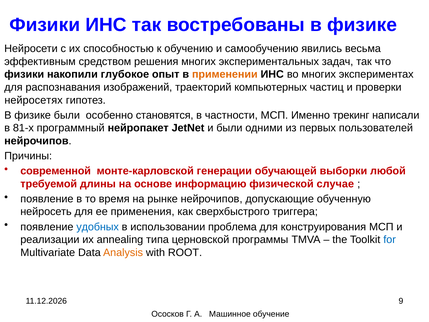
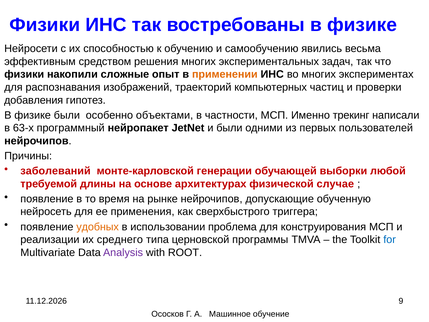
глубокое: глубокое -> сложные (125, 74)
нейросетях: нейросетях -> добавления (34, 100)
становятся: становятся -> объектами (165, 115)
81-х: 81-х -> 63-х (23, 128)
современной: современной -> заболеваний (56, 171)
информацию: информацию -> архитектурах (211, 184)
удобных colour: blue -> orange (98, 227)
annealing: annealing -> среднего (120, 239)
Analysis colour: orange -> purple (123, 252)
